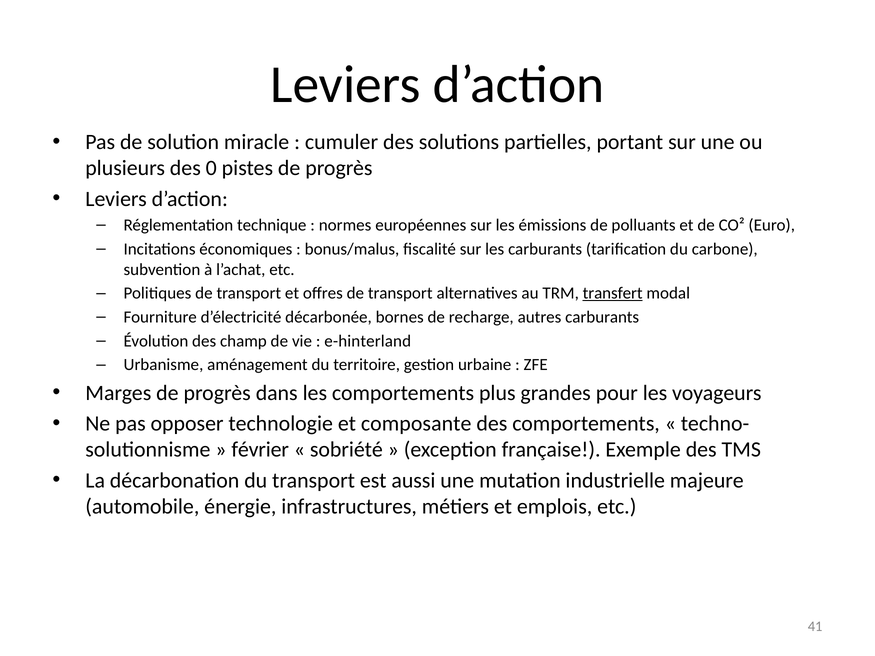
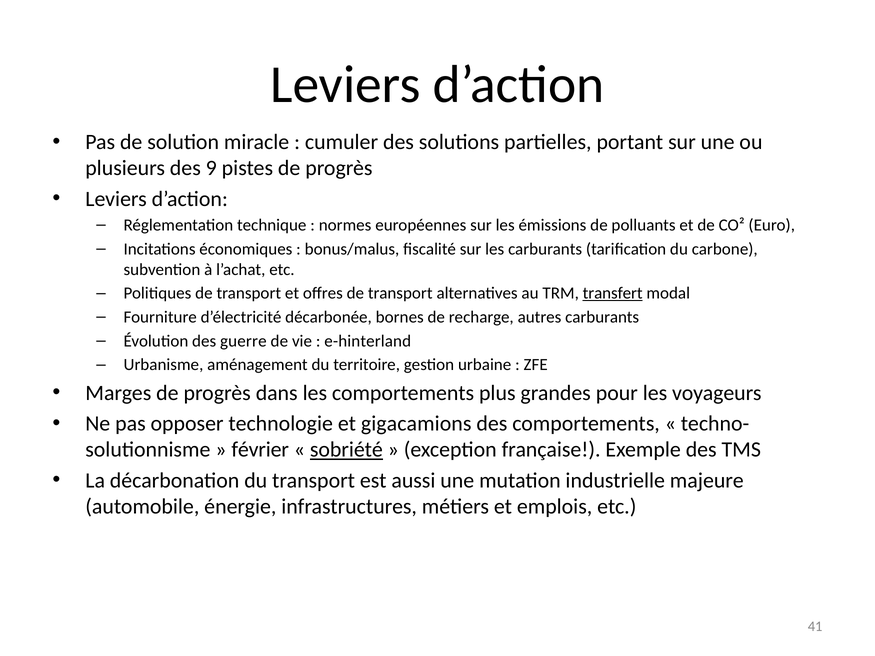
0: 0 -> 9 (211, 168)
champ: champ -> guerre (243, 341)
composante: composante -> gigacamions (416, 424)
sobriété underline: none -> present (346, 450)
